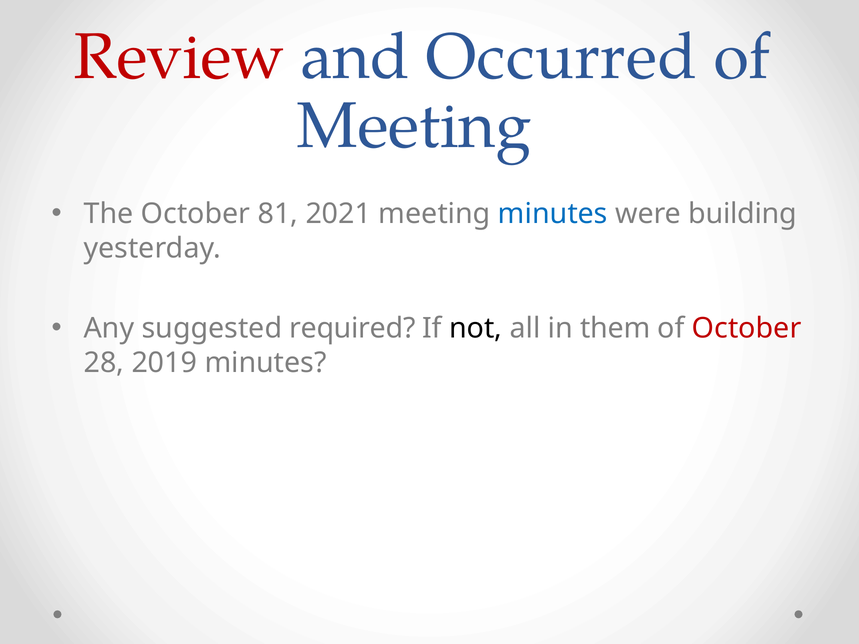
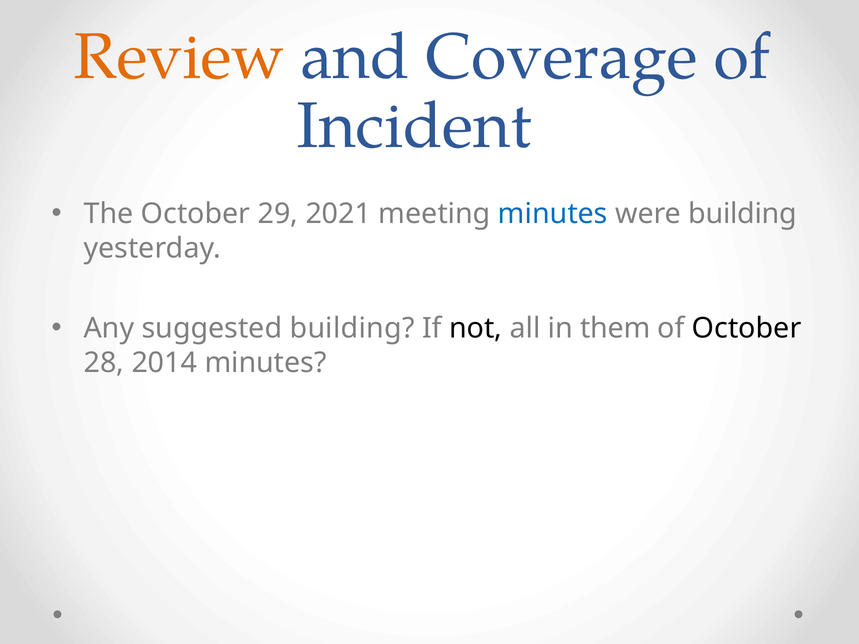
Review colour: red -> orange (180, 57)
Occurred: Occurred -> Coverage (562, 57)
Meeting: Meeting -> Incident (414, 126)
81: 81 -> 29 (278, 214)
suggested required: required -> building (352, 328)
October colour: red -> black (747, 328)
2019: 2019 -> 2014 (164, 363)
